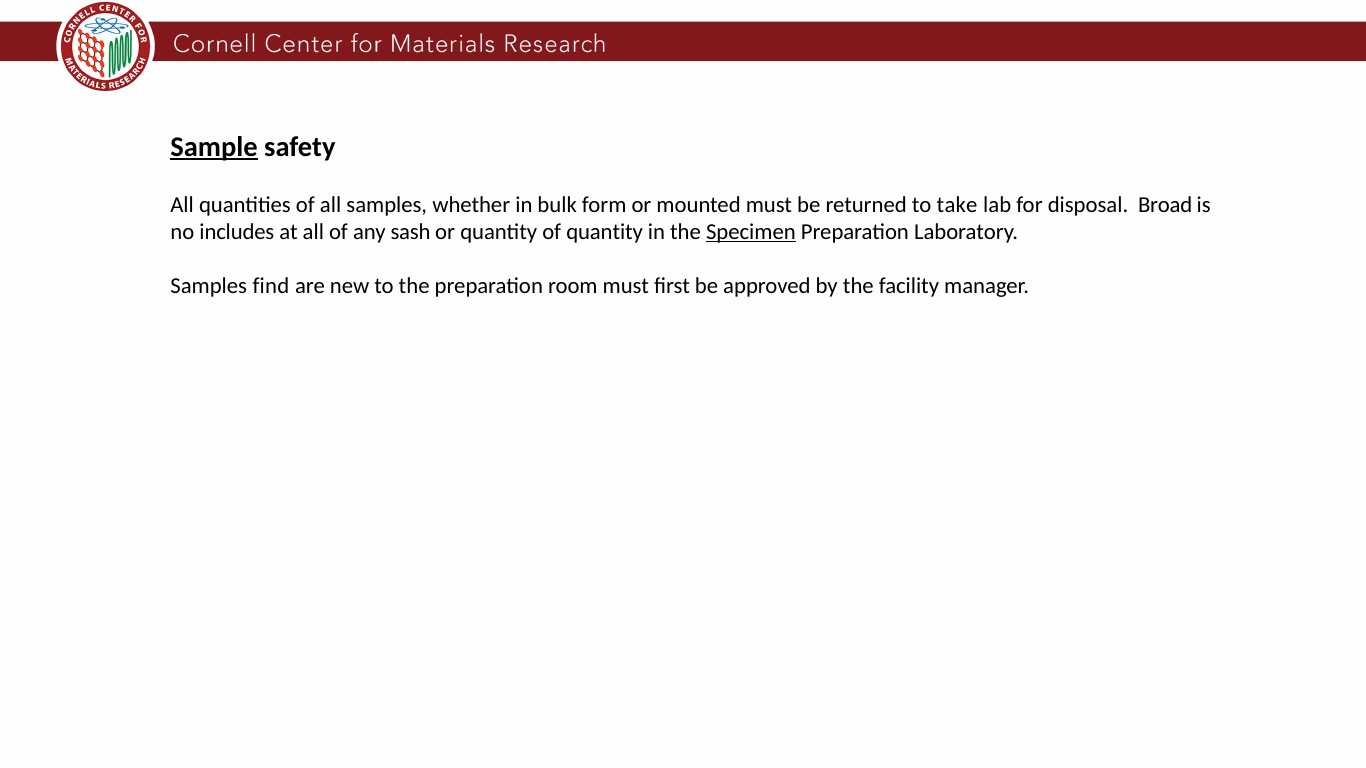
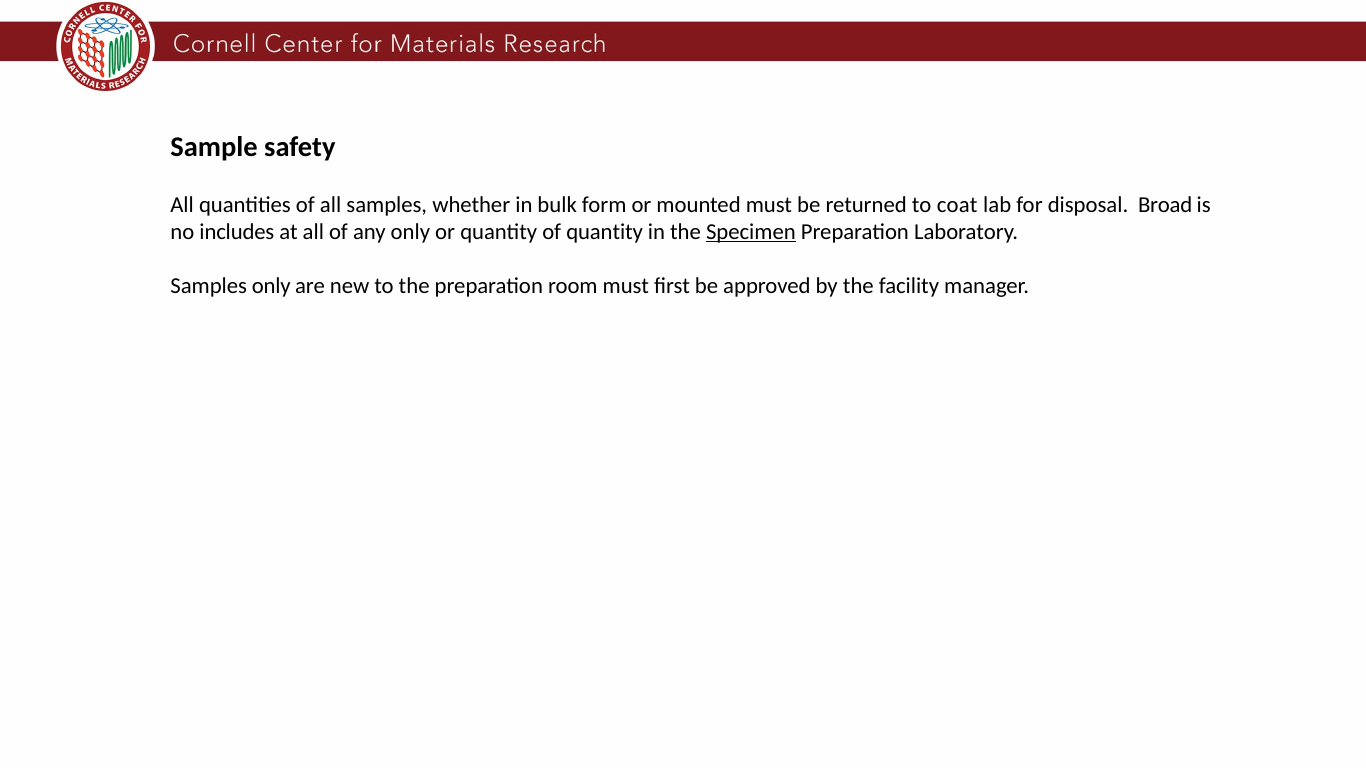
Sample underline: present -> none (214, 147)
take: take -> coat (957, 205)
any sash: sash -> only (410, 232)
Samples find: find -> only (271, 287)
